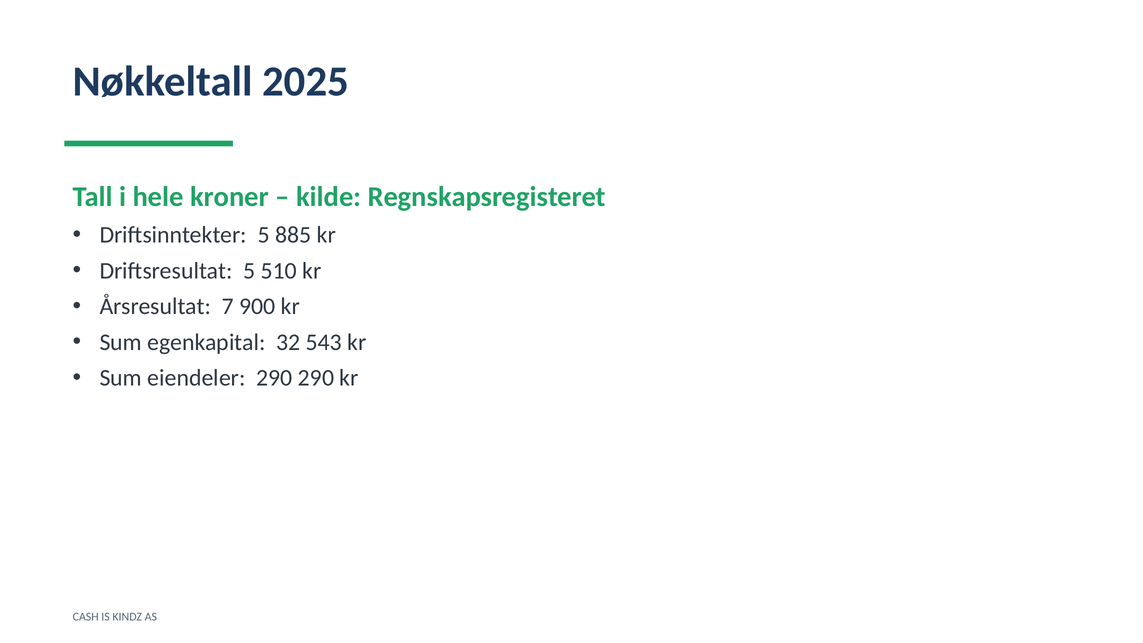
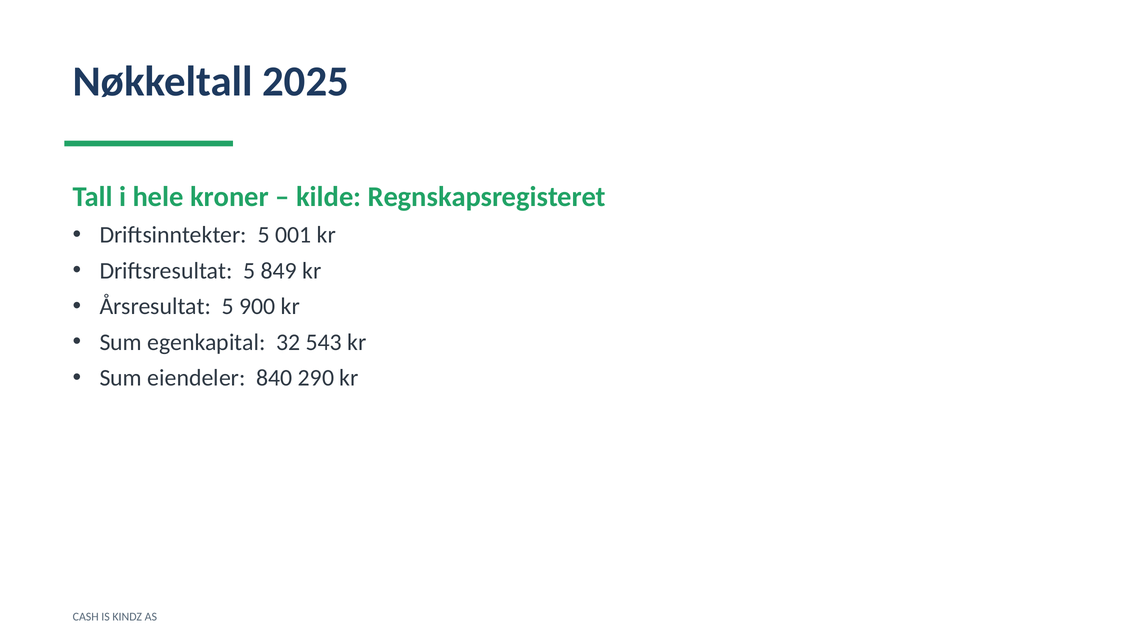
885: 885 -> 001 (293, 235)
510: 510 -> 849 (279, 271)
Årsresultat 7: 7 -> 5 (228, 307)
eiendeler 290: 290 -> 840 (274, 378)
